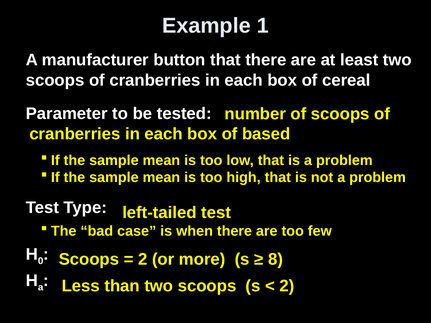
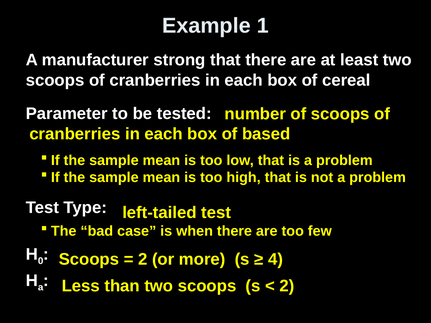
button: button -> strong (179, 60)
8: 8 -> 4 (275, 259)
